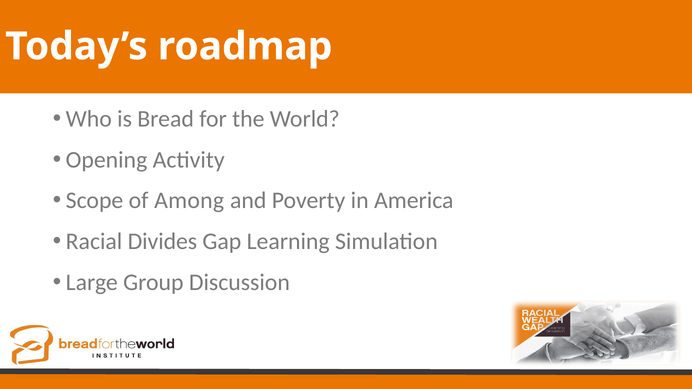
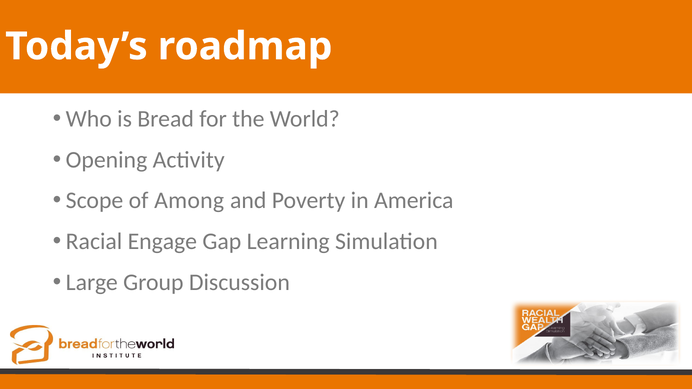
Divides: Divides -> Engage (162, 242)
